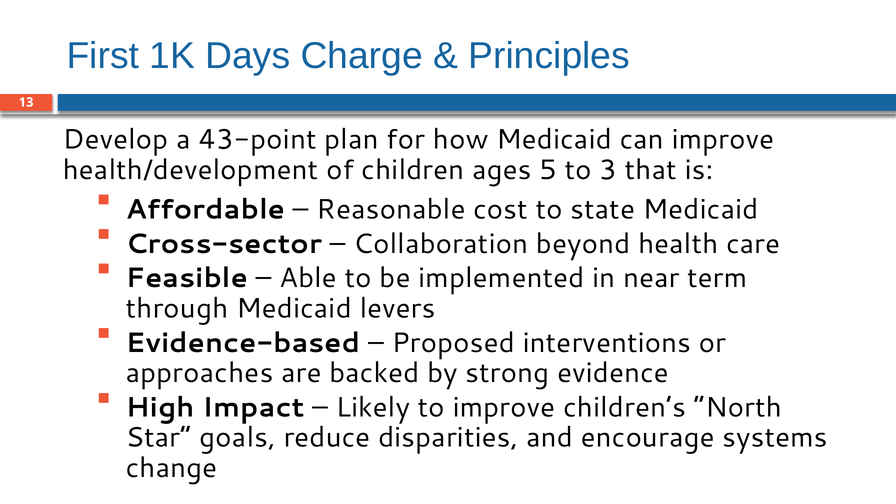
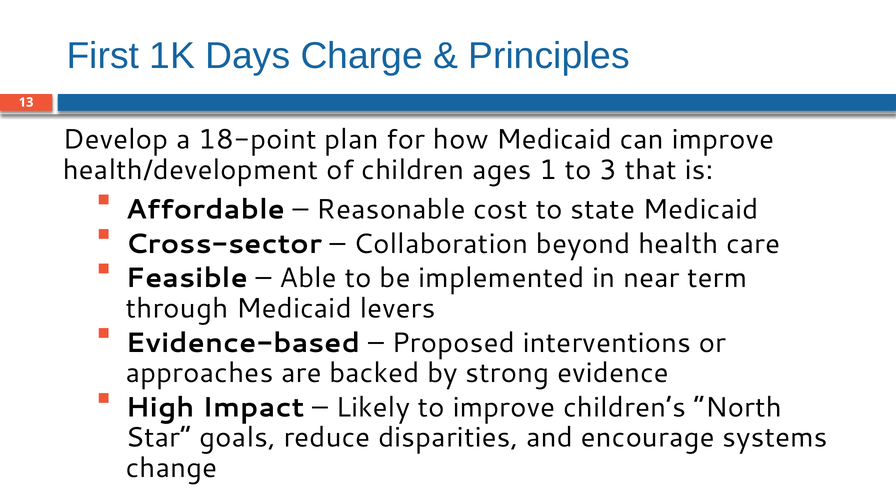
43-point: 43-point -> 18-point (258, 140)
5: 5 -> 1 (548, 170)
